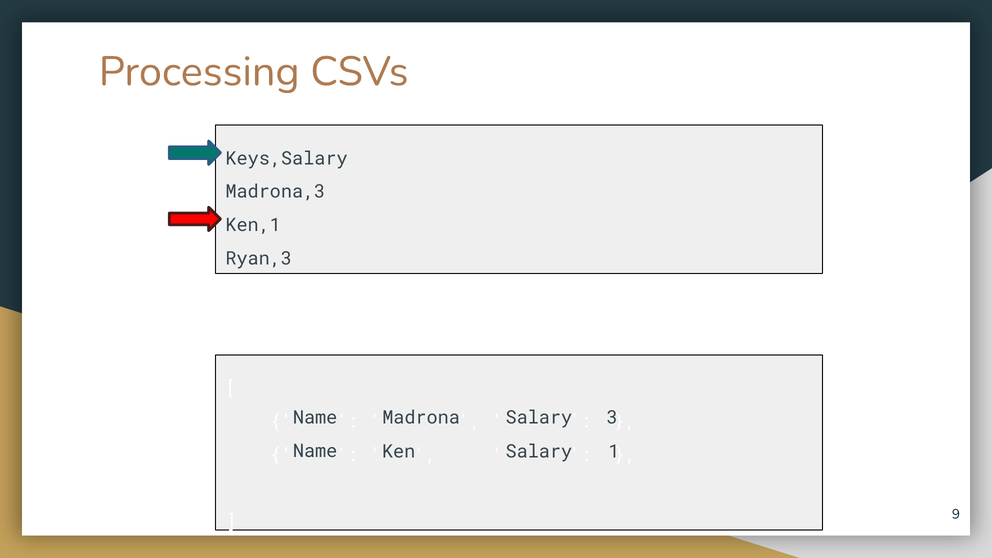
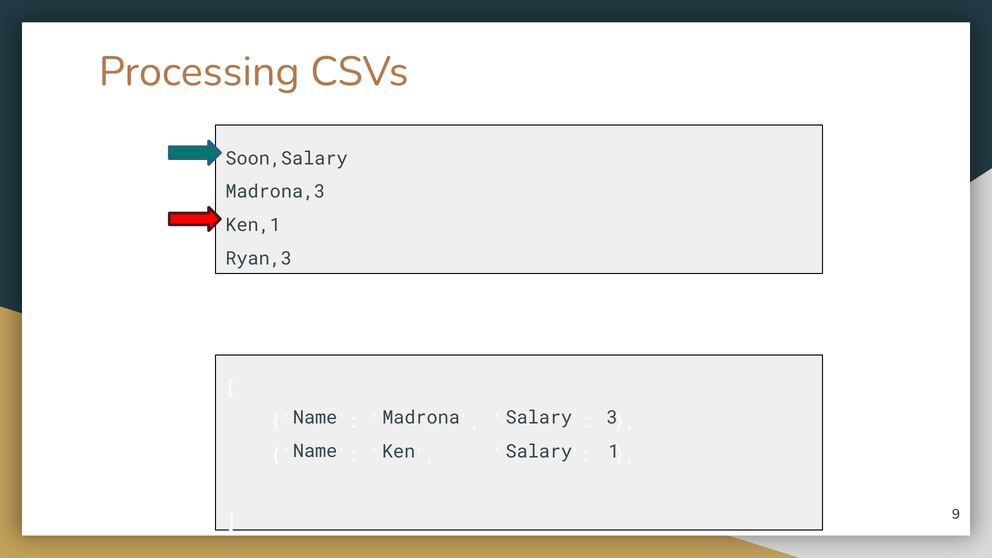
Keys,Salary: Keys,Salary -> Soon,Salary (287, 158)
